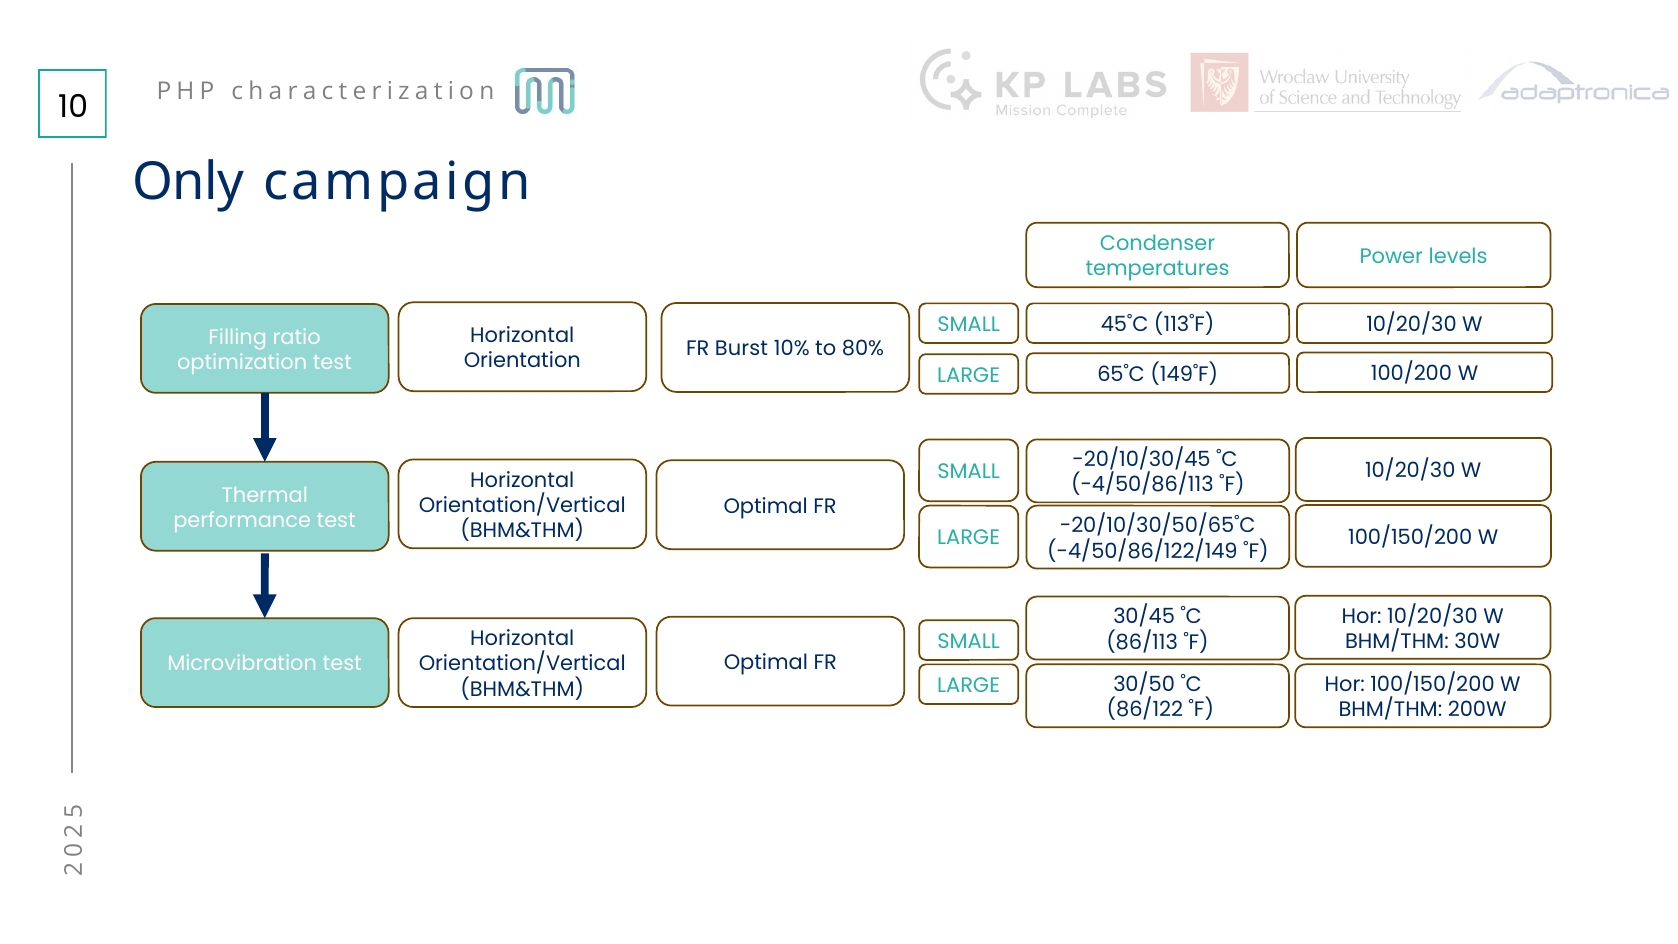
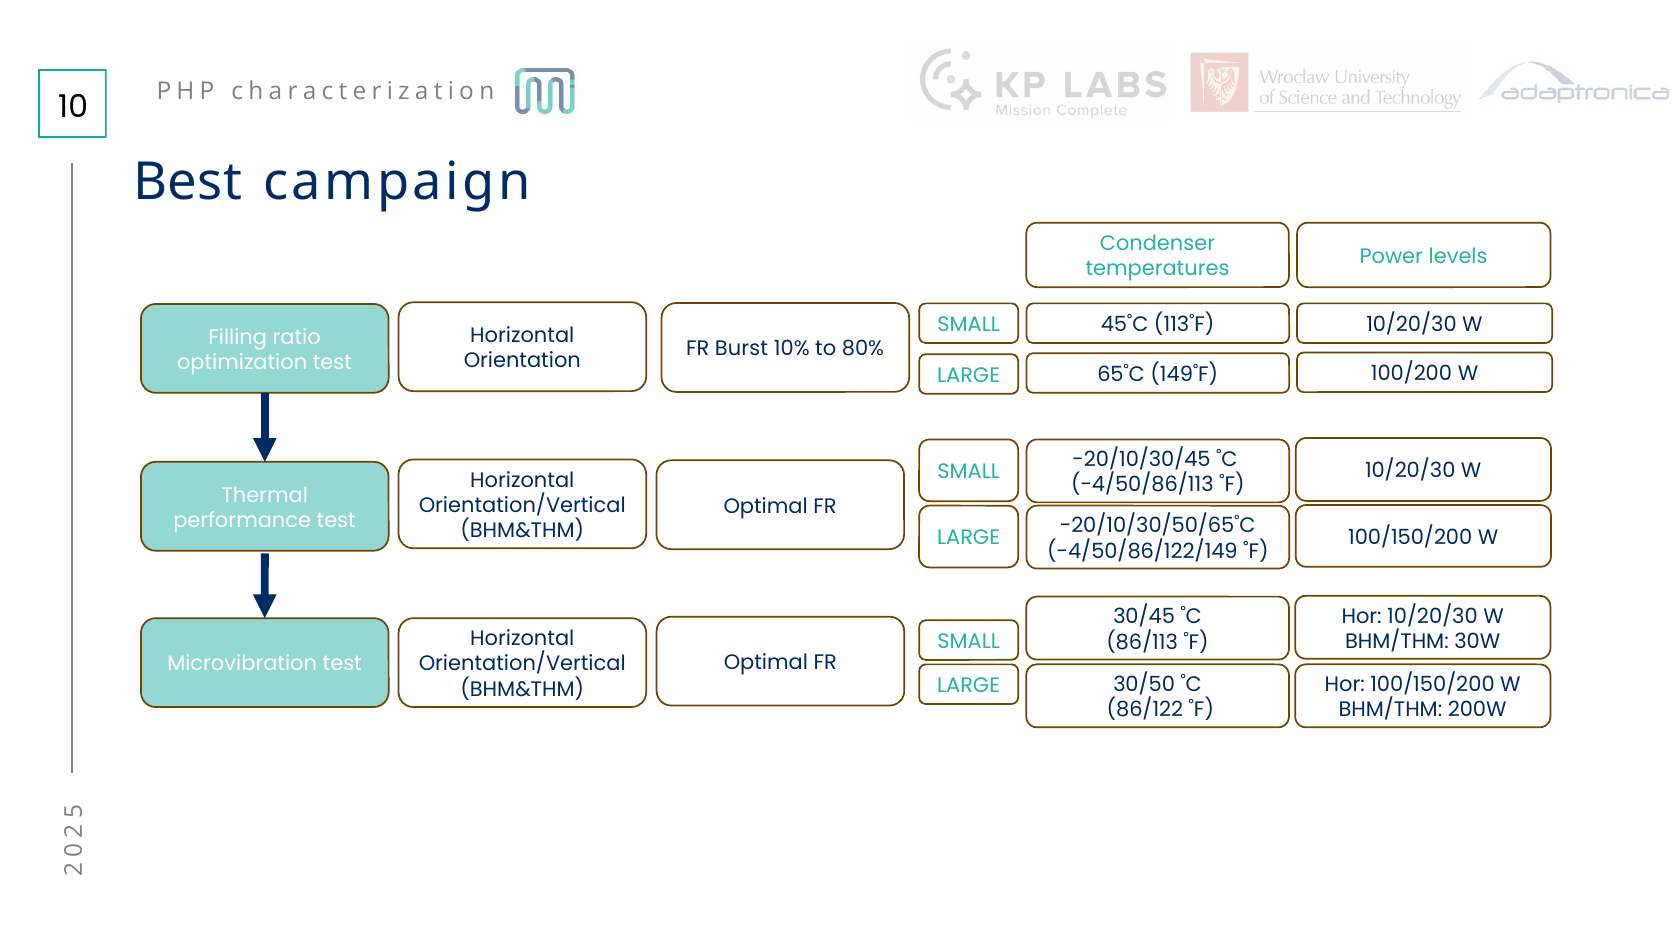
Only: Only -> Best (188, 183)
